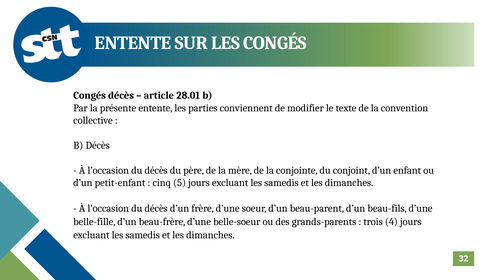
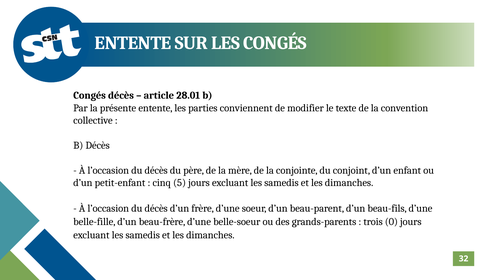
4: 4 -> 0 (391, 222)
